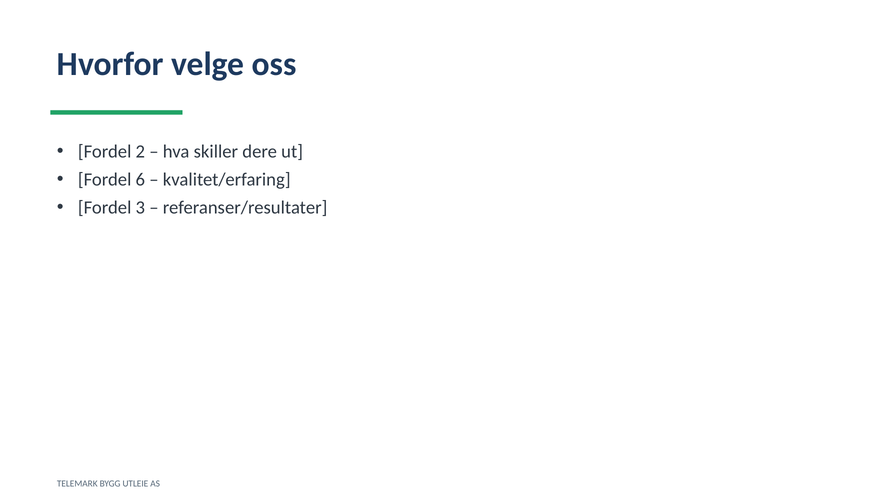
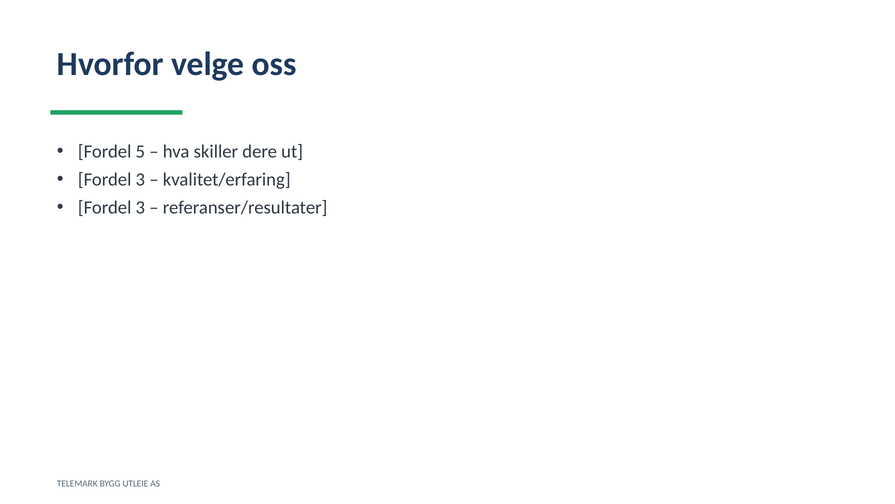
2: 2 -> 5 (140, 152)
6: 6 -> 3 (140, 180)
